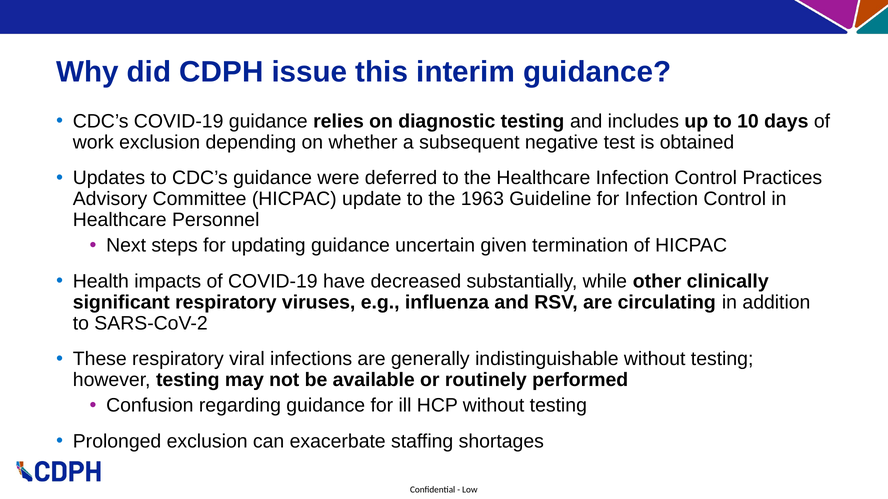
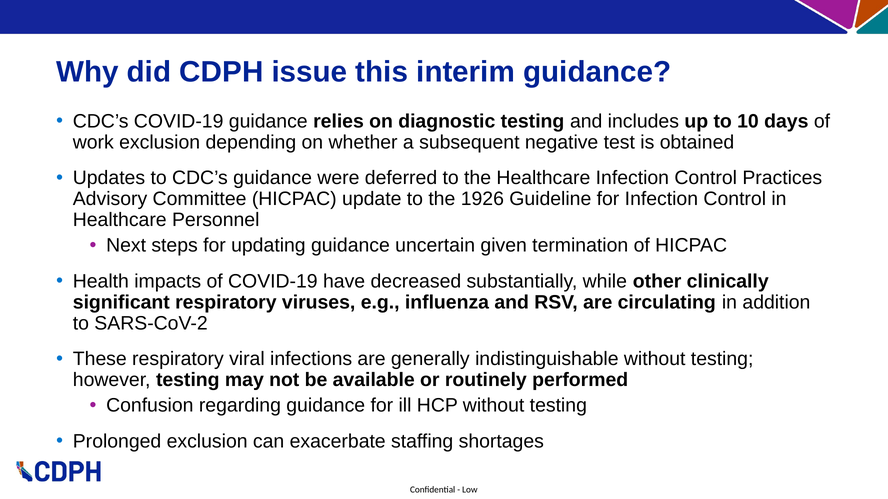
1963: 1963 -> 1926 (482, 199)
